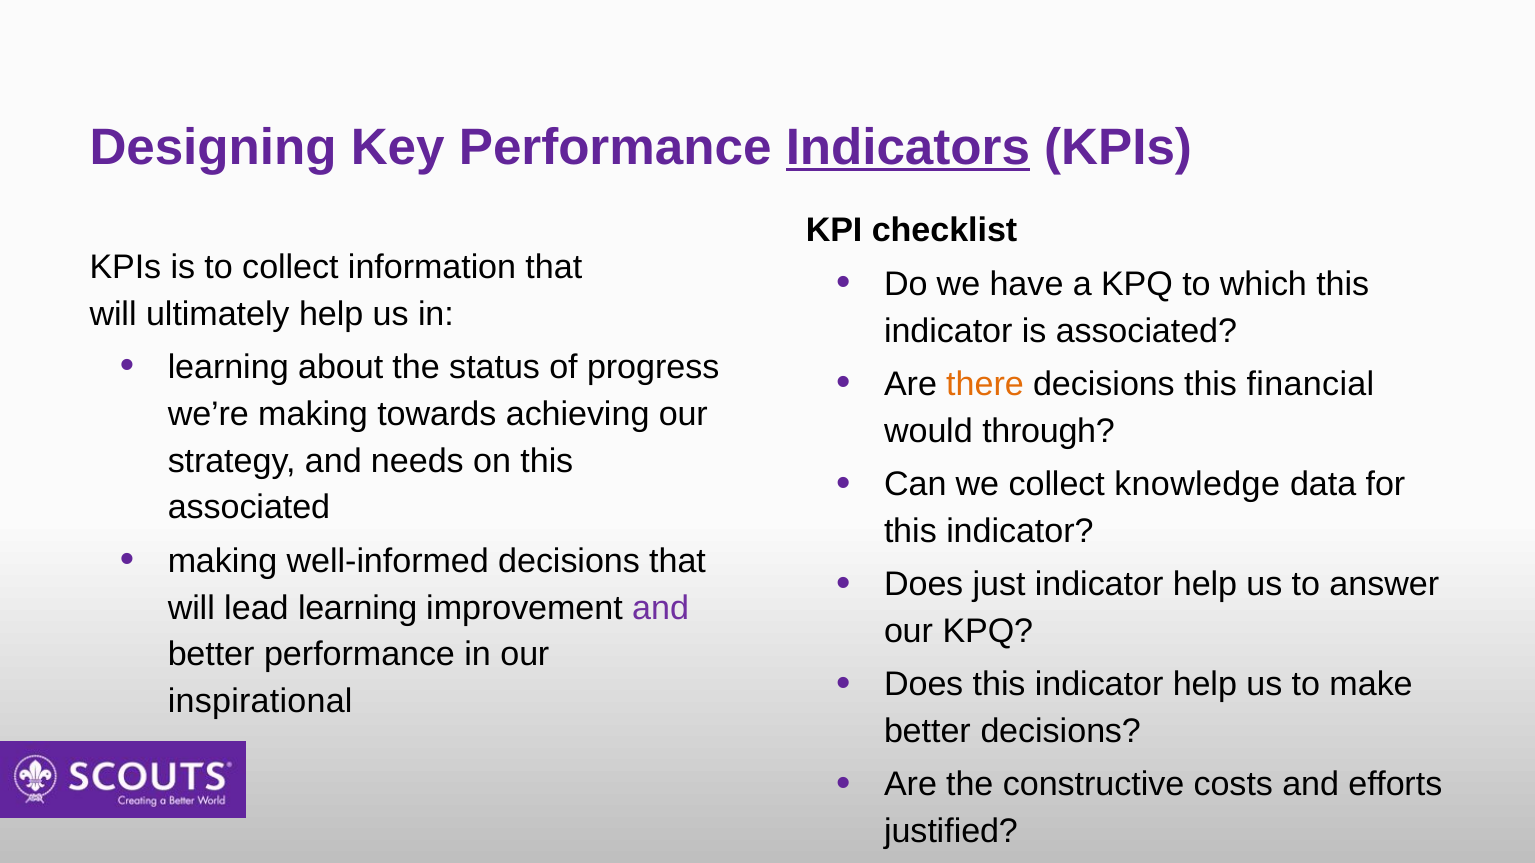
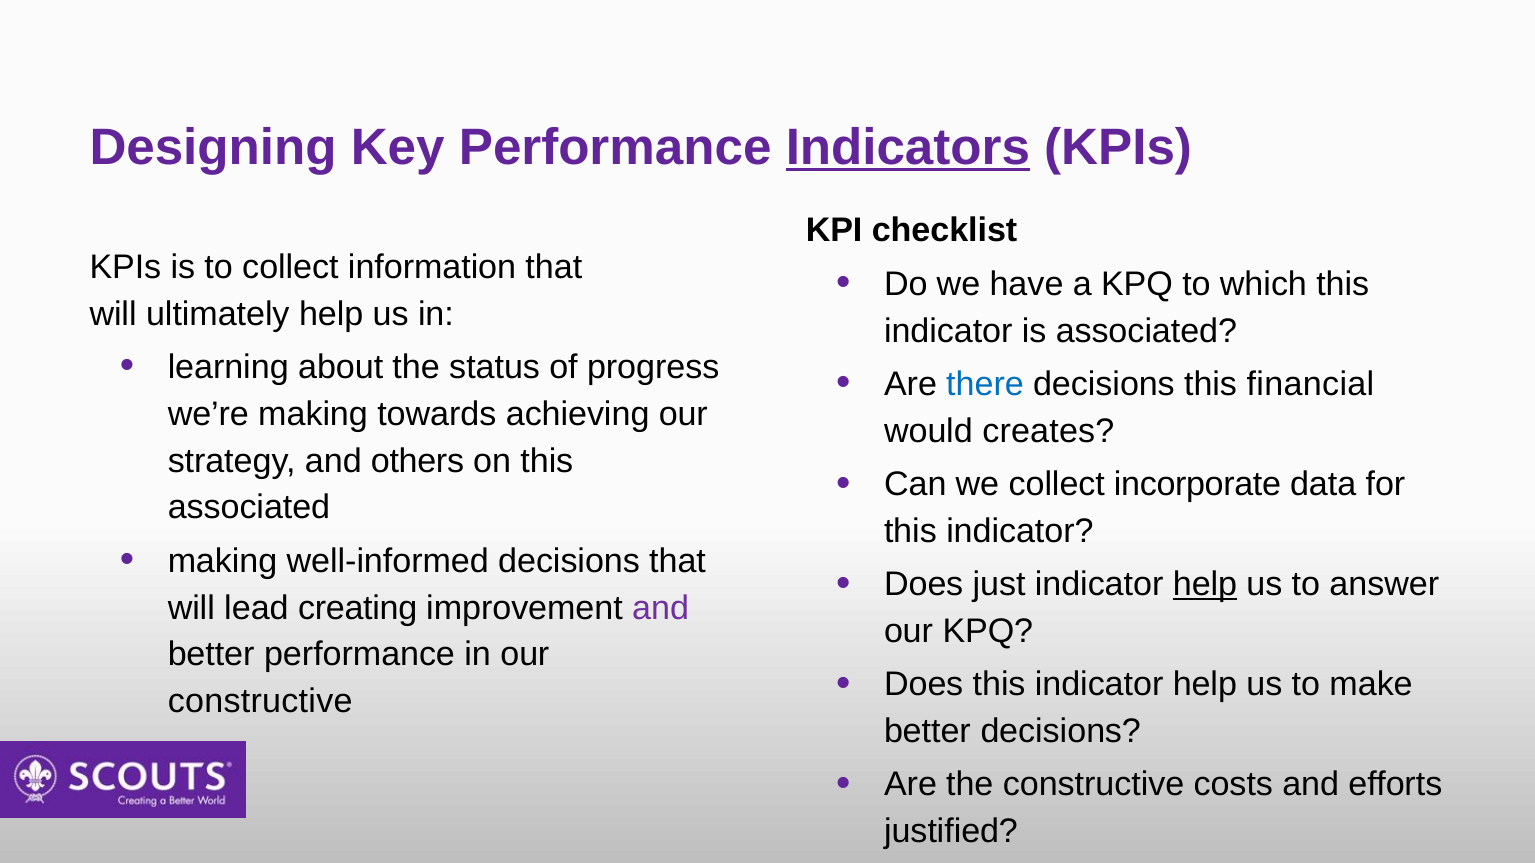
there colour: orange -> blue (985, 384)
through: through -> creates (1048, 431)
needs: needs -> others (417, 461)
knowledge: knowledge -> incorporate (1197, 485)
help underline: none -> present (1205, 585)
lead learning: learning -> creating (358, 608)
inspirational: inspirational -> constructive (260, 702)
